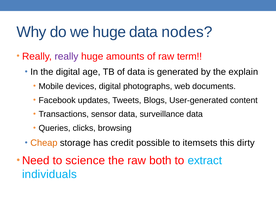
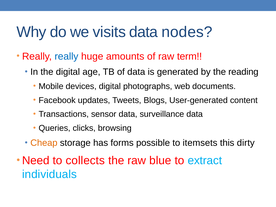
we huge: huge -> visits (109, 32)
really colour: purple -> blue (66, 56)
explain: explain -> reading (243, 72)
credit: credit -> forms (122, 143)
science: science -> collects (85, 161)
both: both -> blue (160, 161)
